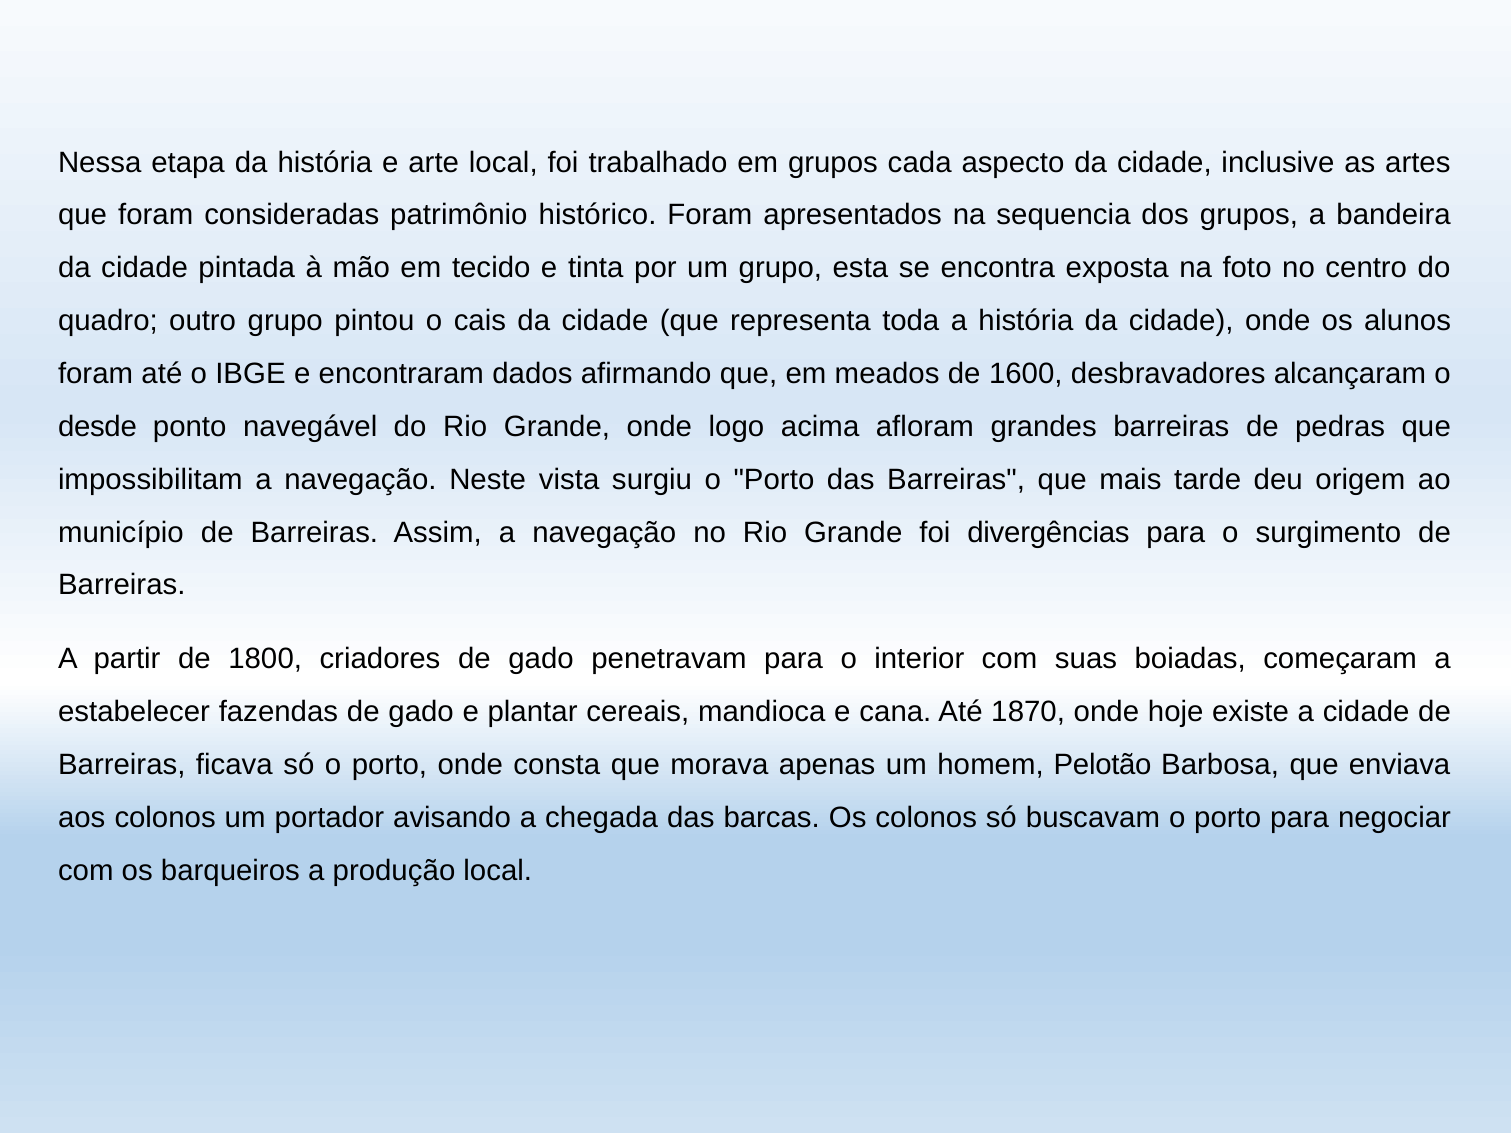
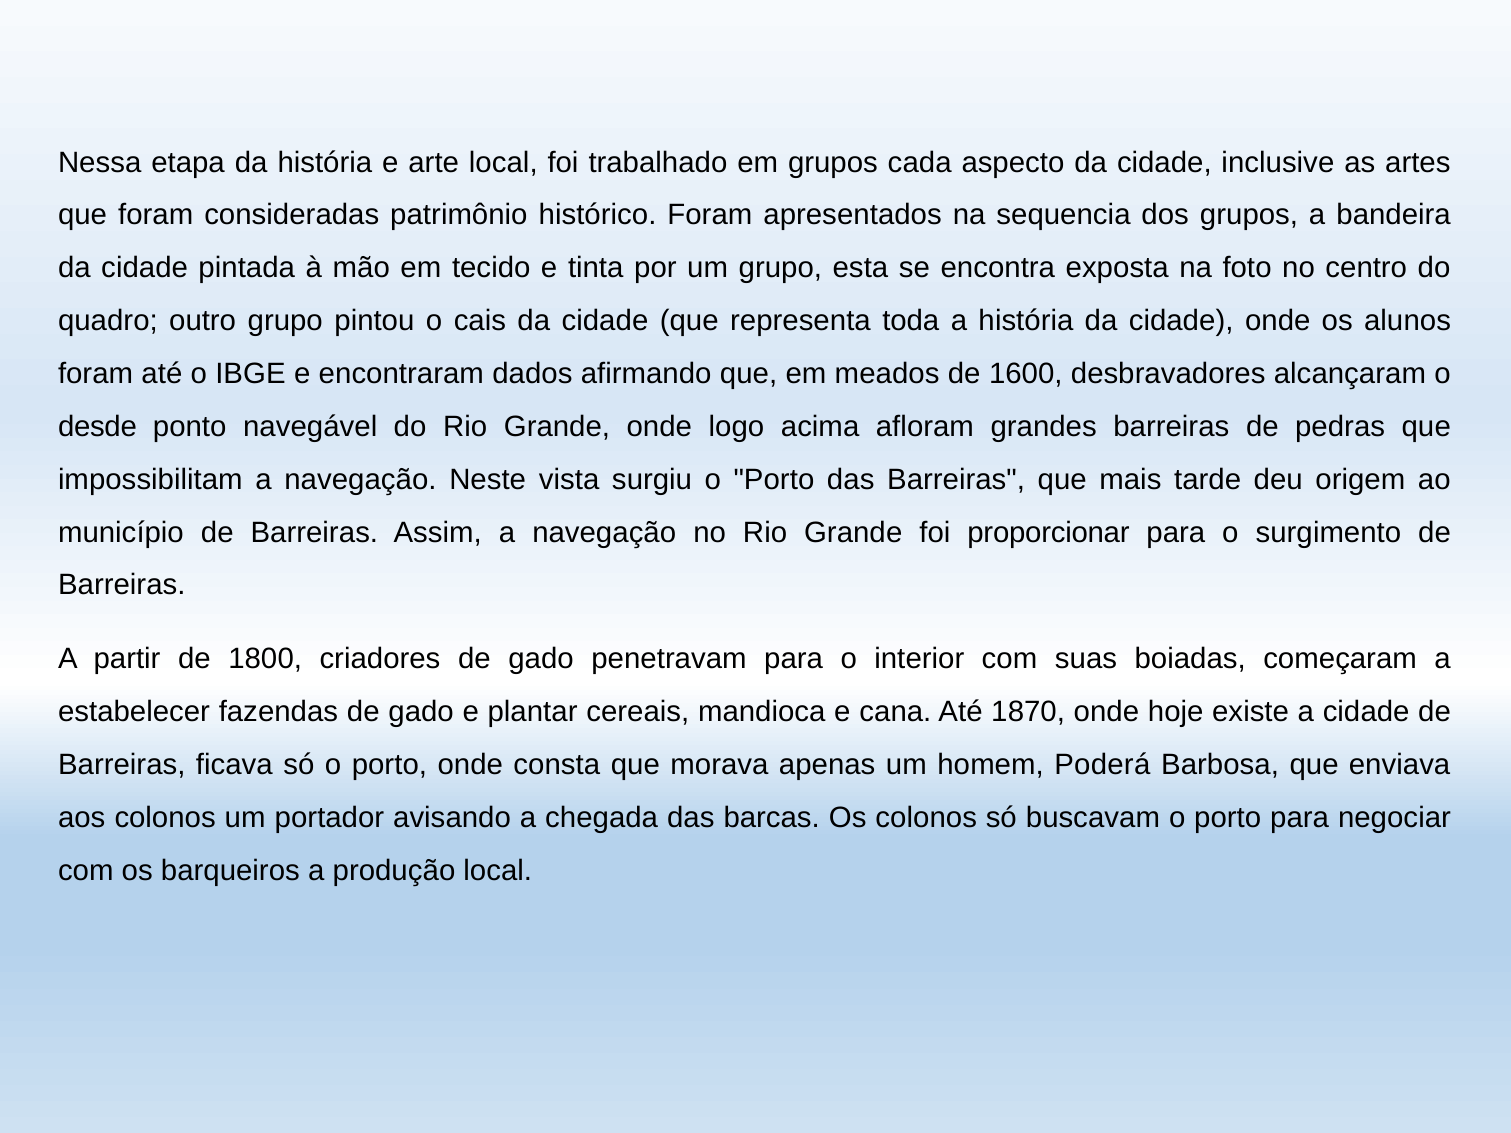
divergências: divergências -> proporcionar (1048, 533)
Pelotão: Pelotão -> Poderá (1102, 765)
